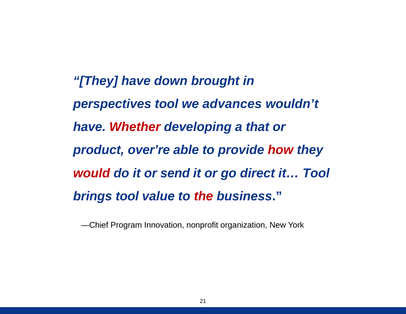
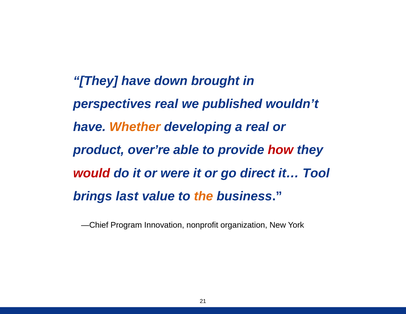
perspectives tool: tool -> real (166, 104)
advances: advances -> published (232, 104)
Whether colour: red -> orange (135, 127)
a that: that -> real (257, 127)
send: send -> were (175, 173)
brings tool: tool -> last (127, 196)
the colour: red -> orange (204, 196)
